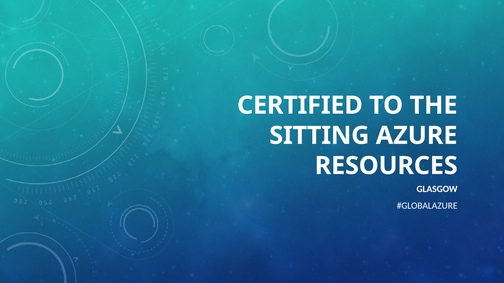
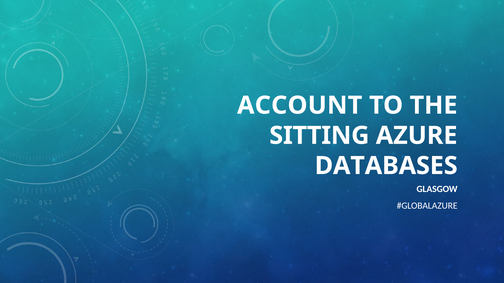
CERTIFIED: CERTIFIED -> ACCOUNT (300, 106)
RESOURCES: RESOURCES -> DATABASES (386, 166)
